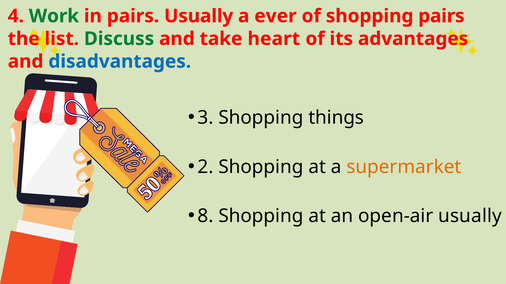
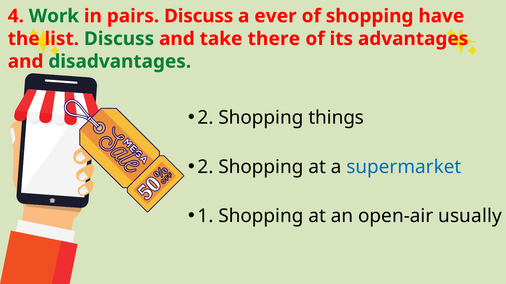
pairs Usually: Usually -> Discuss (199, 16)
shopping pairs: pairs -> have (441, 16)
heart: heart -> there (274, 39)
disadvantages colour: blue -> green (120, 62)
3: 3 -> 2 (205, 118)
supermarket colour: orange -> blue (404, 167)
8: 8 -> 1 (205, 217)
